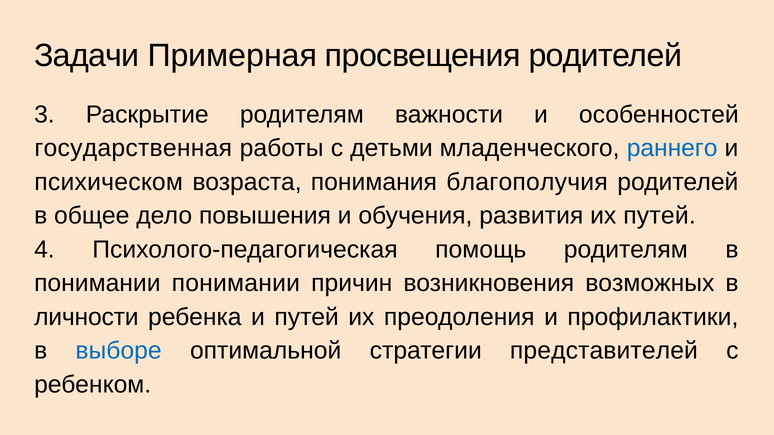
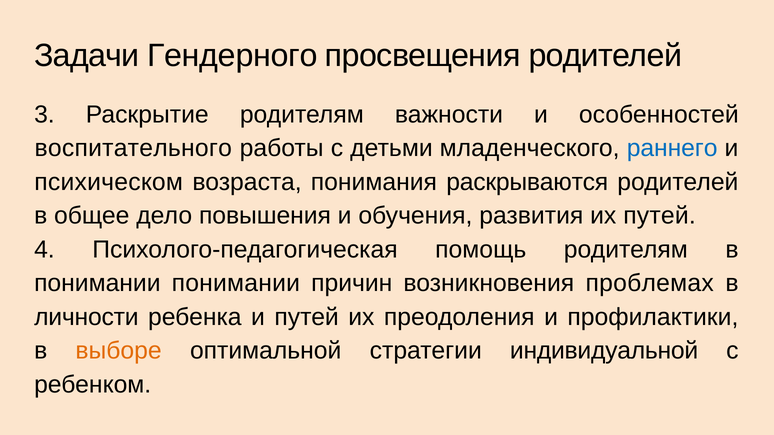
Примерная: Примерная -> Гендерного (232, 56)
государственная: государственная -> воспитательного (133, 148)
благополучия: благополучия -> раскрываются (527, 182)
возможных: возможных -> проблемах (650, 284)
выборе colour: blue -> orange (119, 351)
представителей: представителей -> индивидуальной (604, 351)
